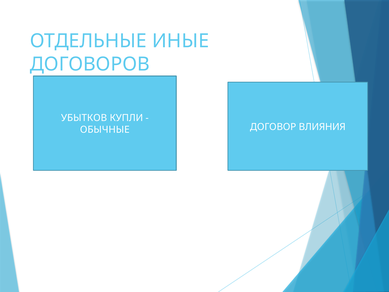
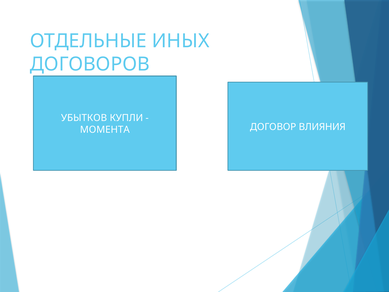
ИНЫЕ: ИНЫЕ -> ИНЫХ (181, 41)
ОБЫЧНЫЕ: ОБЫЧНЫЕ -> МОМЕНТА (105, 130)
